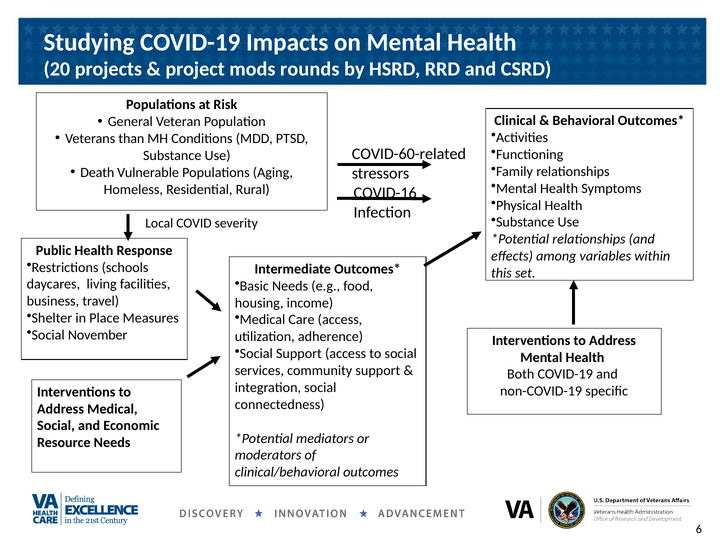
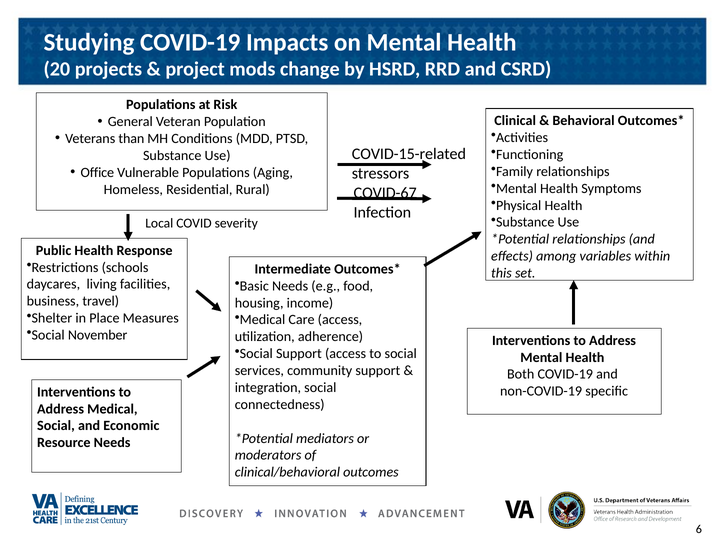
rounds: rounds -> change (310, 69)
COVID-60-related: COVID-60-related -> COVID-15-related (409, 154)
Death: Death -> Office (97, 172)
COVID-16: COVID-16 -> COVID-67 (385, 193)
